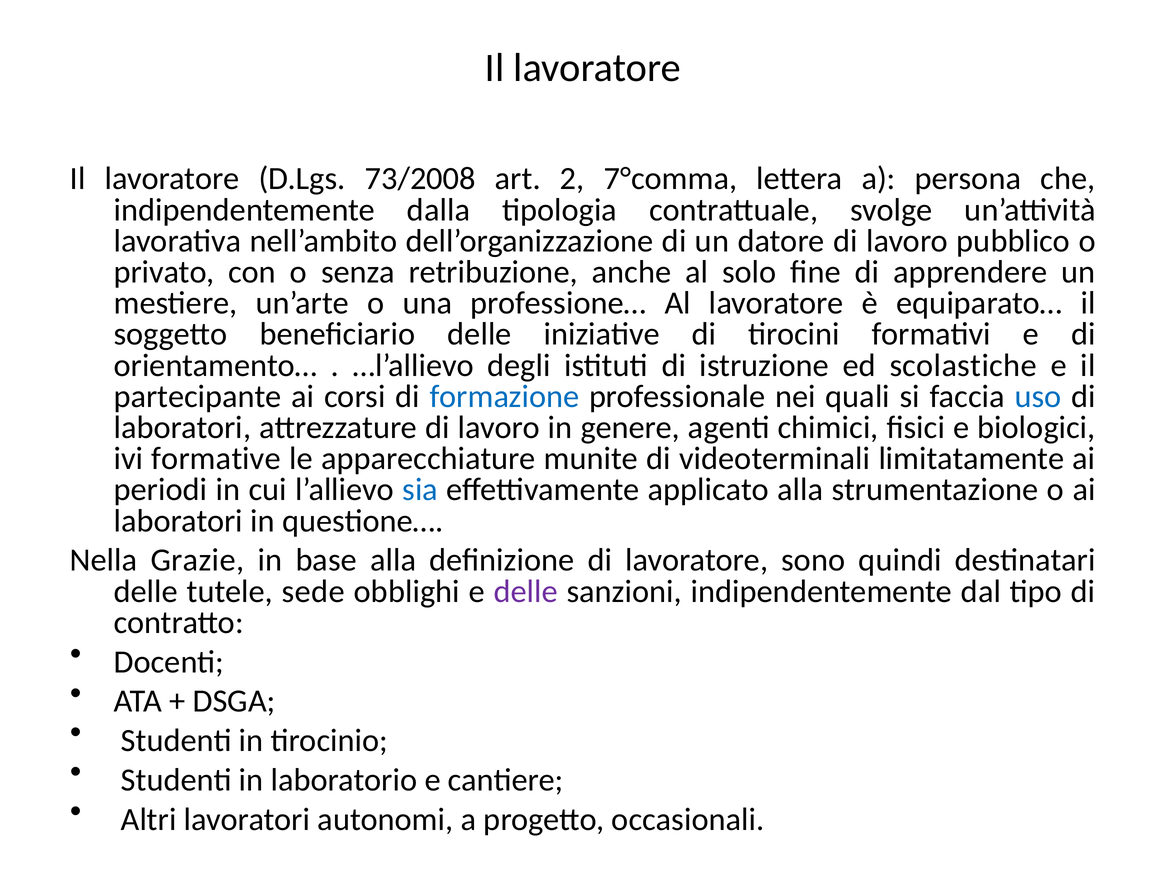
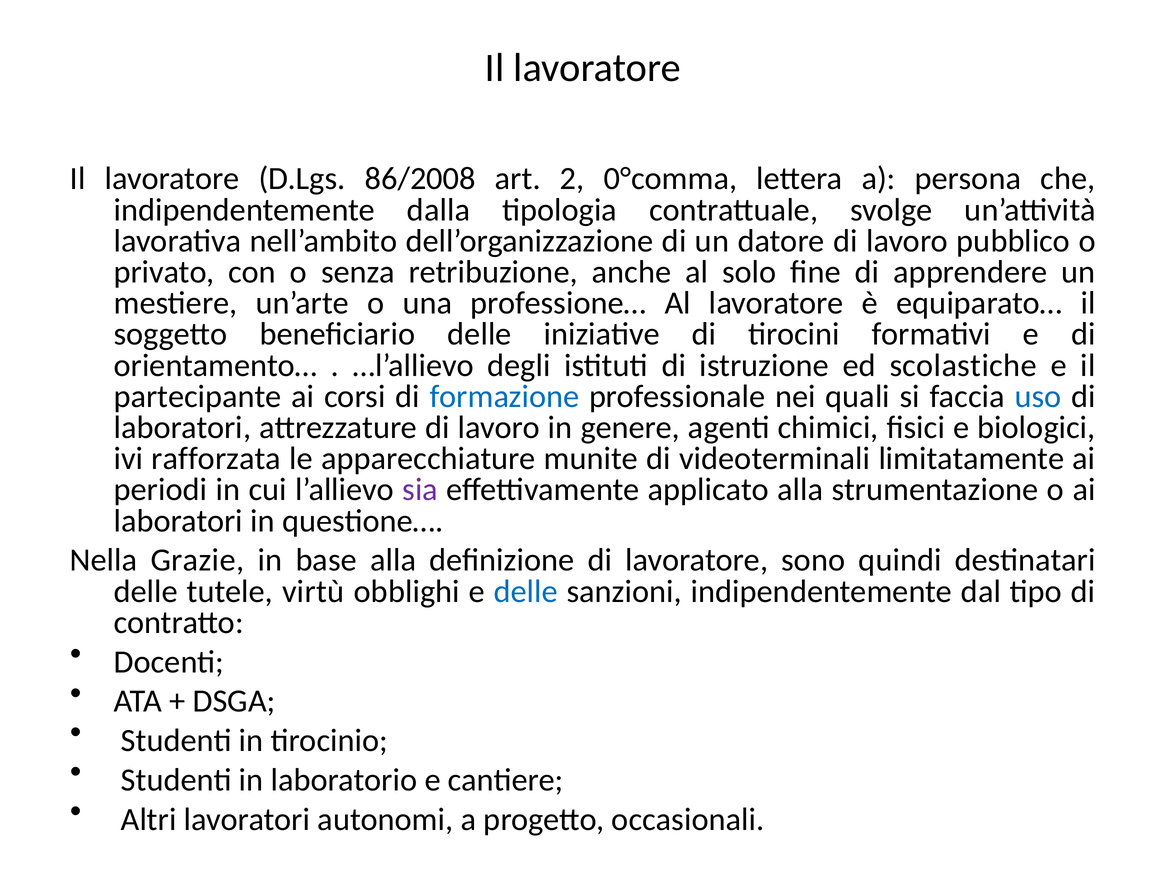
73/2008: 73/2008 -> 86/2008 (420, 179)
7°comma: 7°comma -> 0°comma (671, 179)
formative: formative -> rafforzata (216, 459)
sia colour: blue -> purple (420, 490)
sede: sede -> virtù (313, 592)
delle colour: purple -> blue (526, 592)
